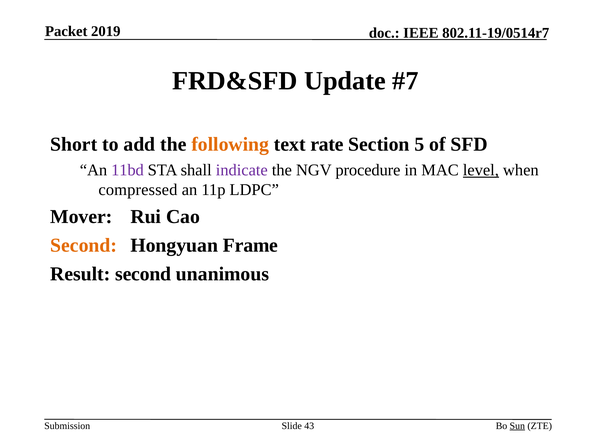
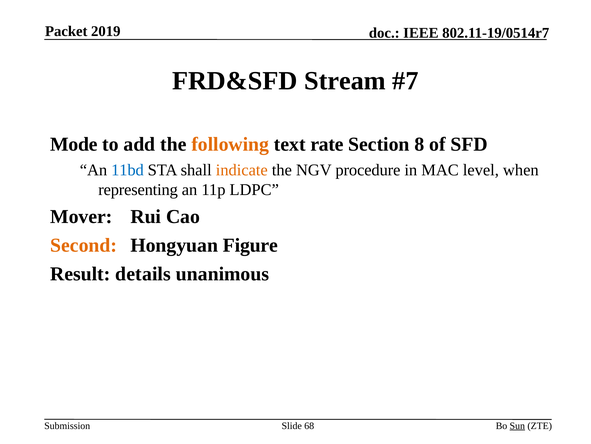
Update: Update -> Stream (345, 81)
Short: Short -> Mode (74, 144)
5: 5 -> 8 (419, 144)
11bd colour: purple -> blue (127, 170)
indicate colour: purple -> orange (242, 170)
level underline: present -> none (481, 170)
compressed: compressed -> representing (138, 189)
Frame: Frame -> Figure (250, 245)
Result second: second -> details (143, 273)
43: 43 -> 68 (309, 425)
